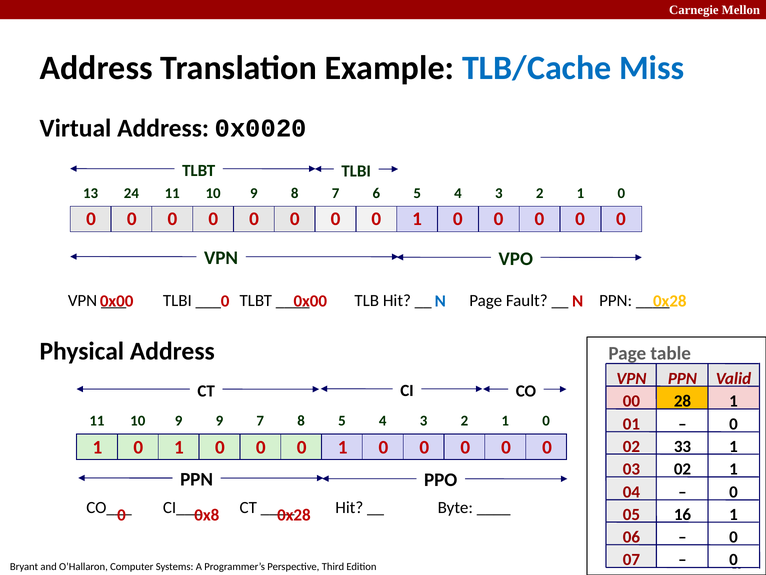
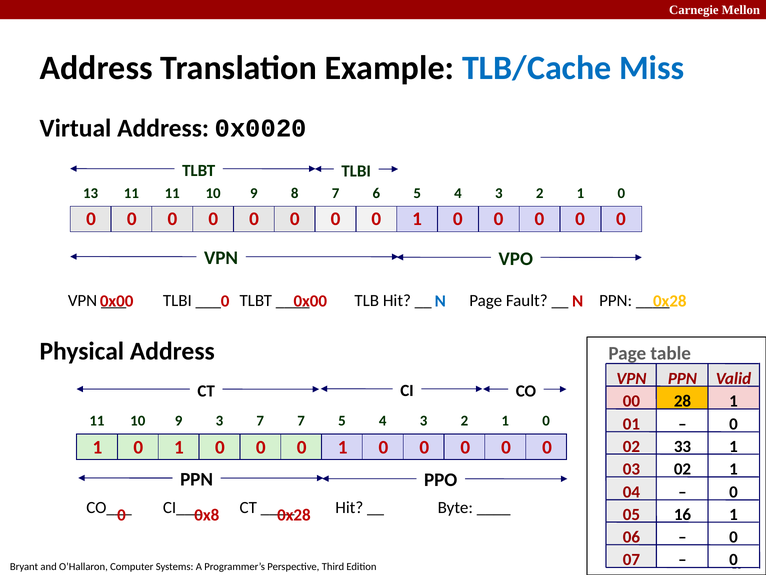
13 24: 24 -> 11 (131, 193)
9 9: 9 -> 3 (219, 421)
7 8: 8 -> 7 (301, 421)
